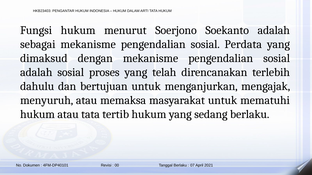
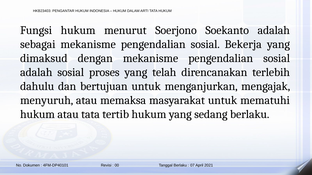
Perdata: Perdata -> Bekerja (243, 44)
